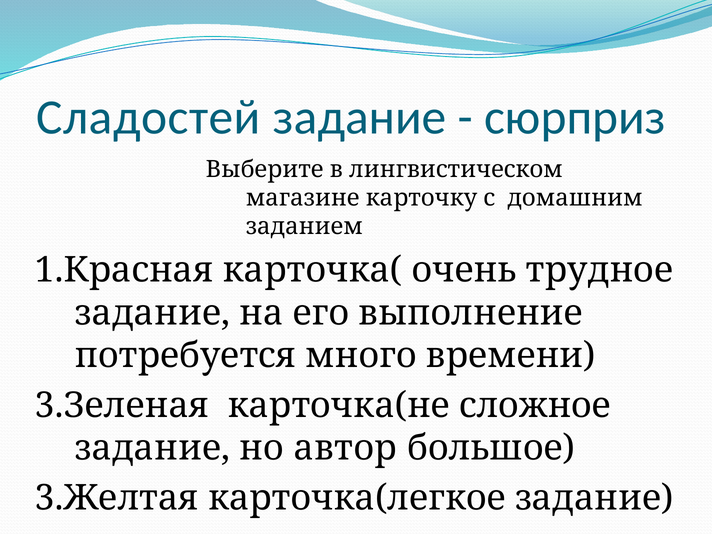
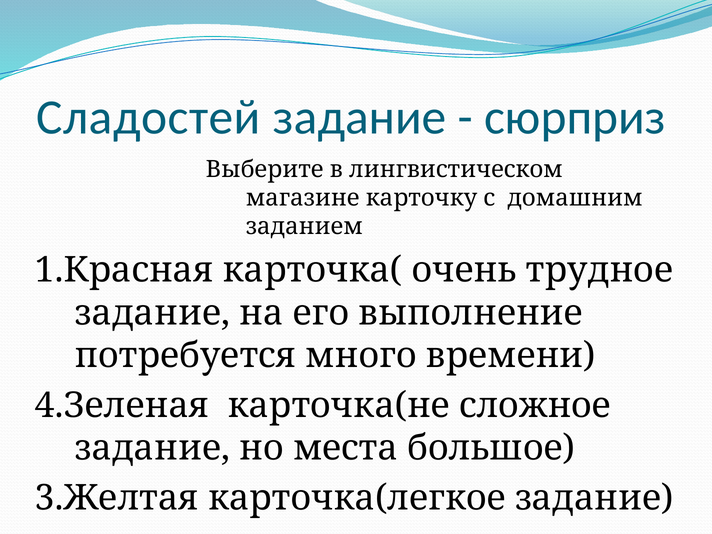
3.Зеленая: 3.Зеленая -> 4.Зеленая (122, 405)
автор: автор -> места (346, 448)
